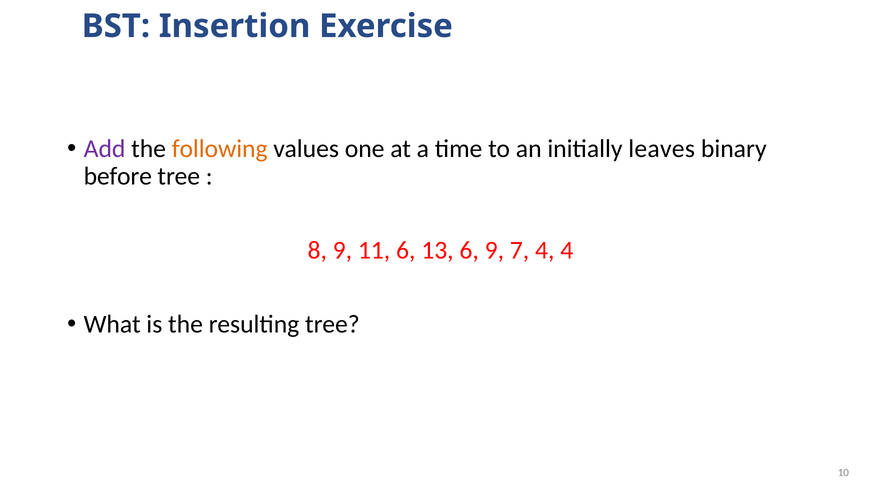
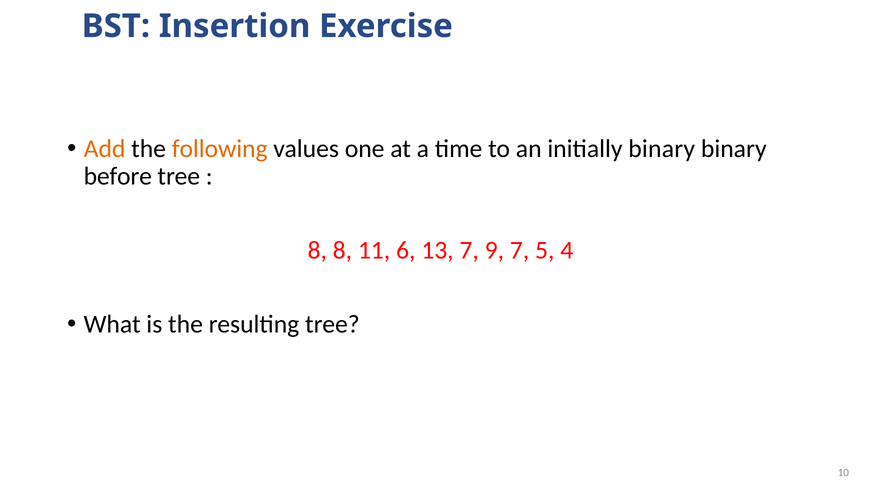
Add colour: purple -> orange (105, 149)
initially leaves: leaves -> binary (662, 149)
8 9: 9 -> 8 (342, 251)
13 6: 6 -> 7 (469, 251)
7 4: 4 -> 5 (545, 251)
